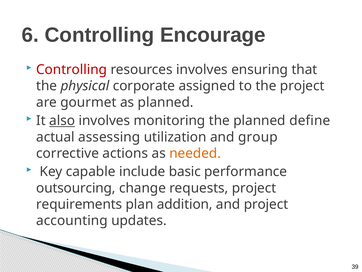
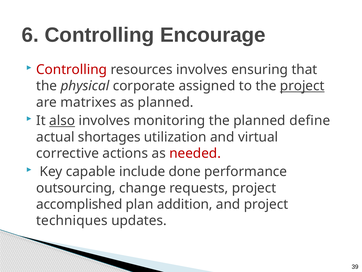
project underline: none -> present (302, 86)
gourmet: gourmet -> matrixes (88, 102)
assessing: assessing -> shortages (109, 137)
group: group -> virtual (258, 137)
needed colour: orange -> red (195, 153)
basic: basic -> done (185, 171)
requirements: requirements -> accomplished (79, 204)
accounting: accounting -> techniques (72, 220)
